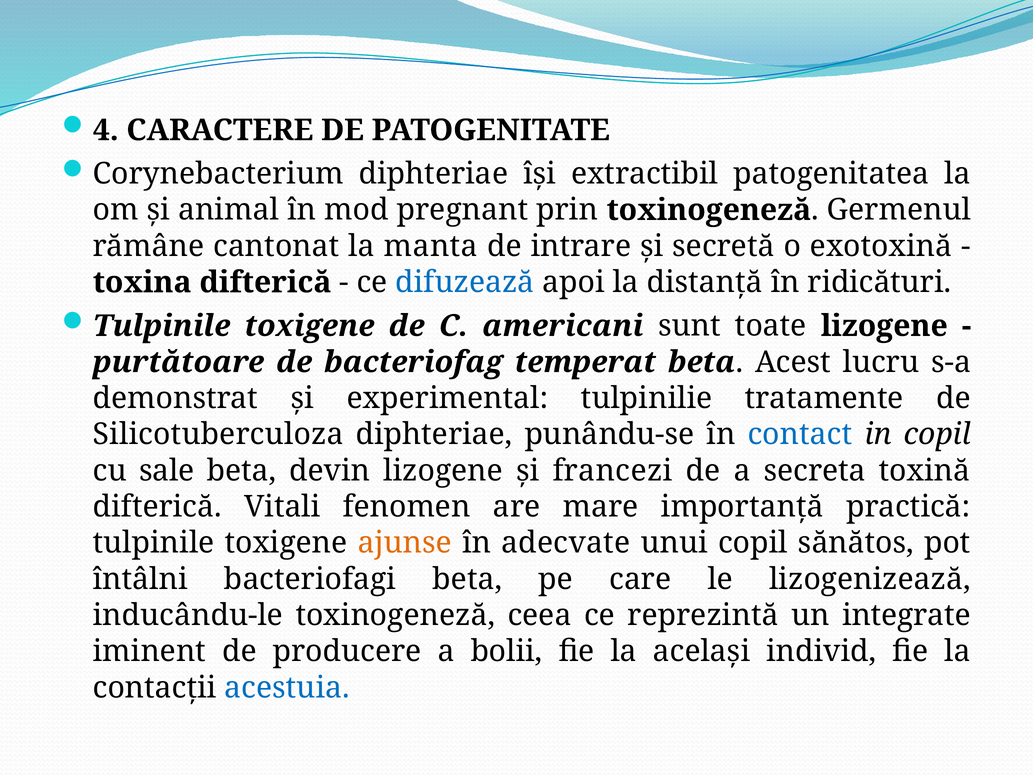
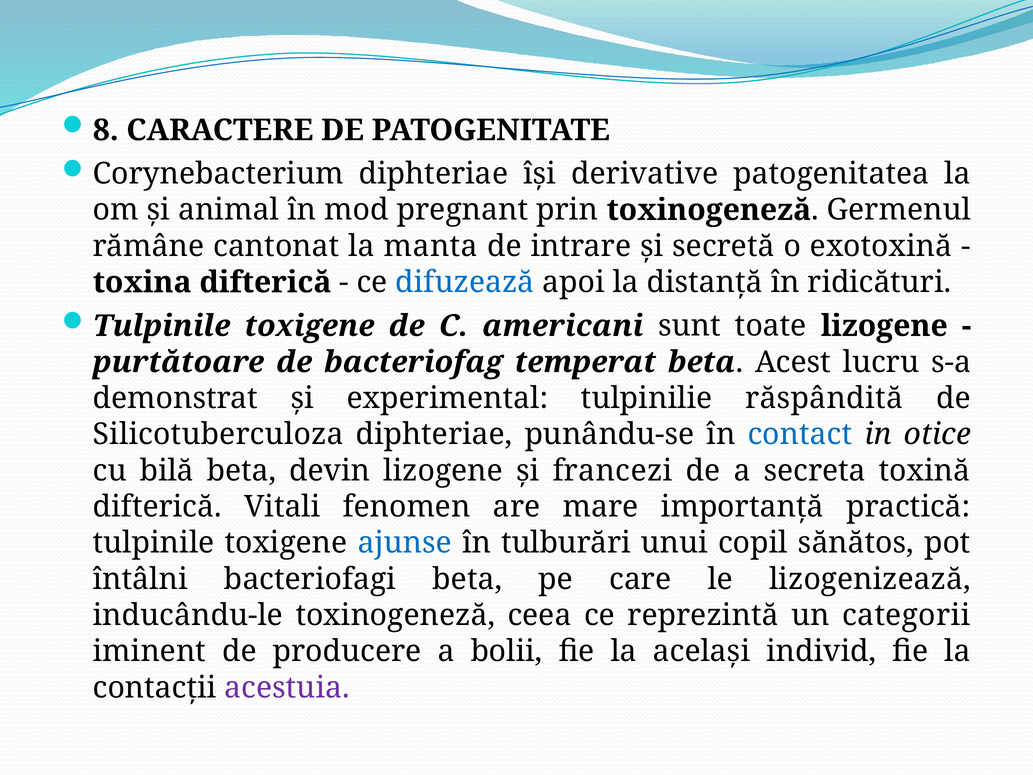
4: 4 -> 8 (106, 130)
extractibil: extractibil -> derivative (645, 174)
tratamente: tratamente -> răspândită (824, 398)
in copil: copil -> otice (937, 434)
sale: sale -> bilă (167, 470)
ajunse colour: orange -> blue (405, 543)
adecvate: adecvate -> tulburări (566, 543)
integrate: integrate -> categorii (906, 615)
acestuia colour: blue -> purple (287, 687)
